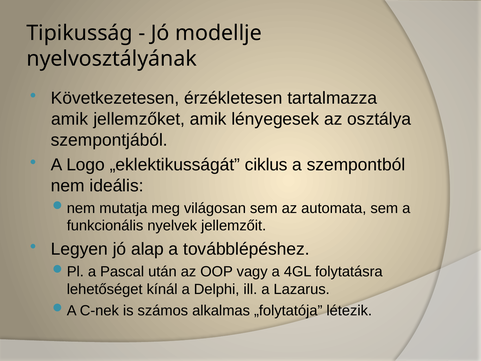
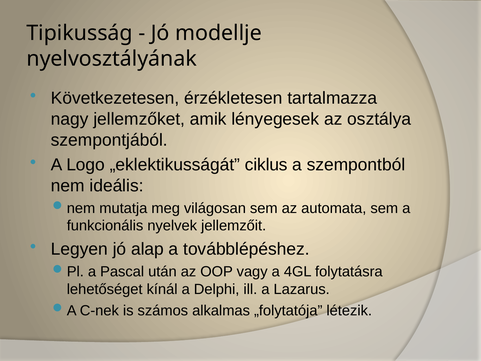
amik: amik -> nagy (70, 119)
